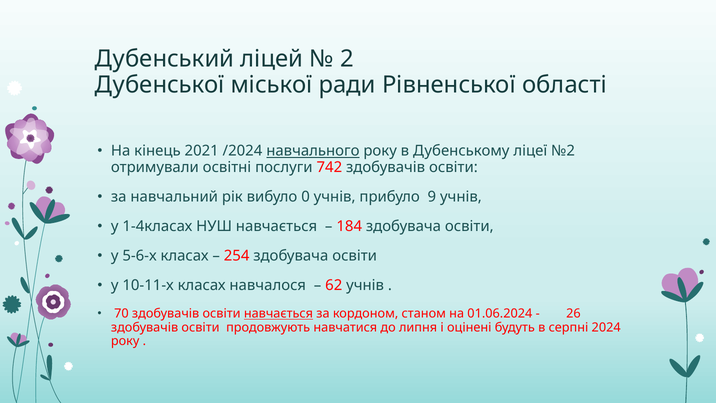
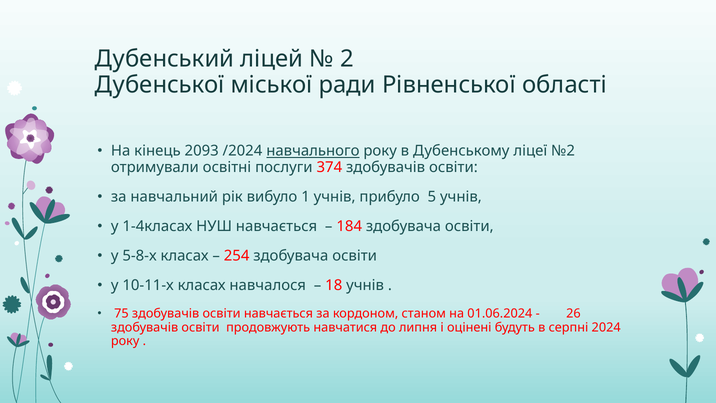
2021: 2021 -> 2093 (202, 151)
742: 742 -> 374 (329, 167)
0: 0 -> 1 (306, 197)
9: 9 -> 5 (432, 197)
5-6-х: 5-6-х -> 5-8-х (140, 256)
62: 62 -> 18 (334, 285)
70: 70 -> 75 (121, 314)
навчається underline: present -> none (278, 314)
